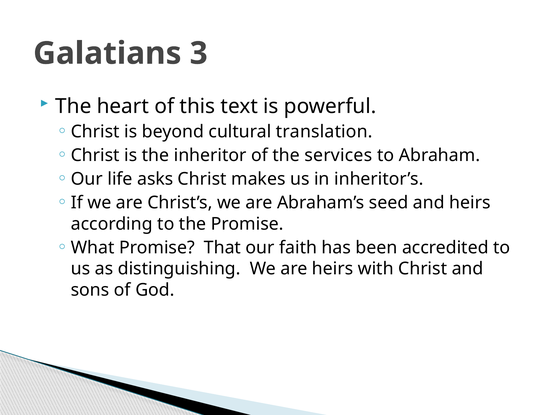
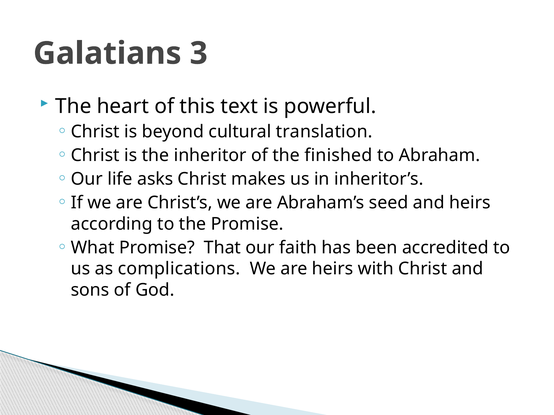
services: services -> finished (338, 155)
distinguishing: distinguishing -> complications (179, 269)
